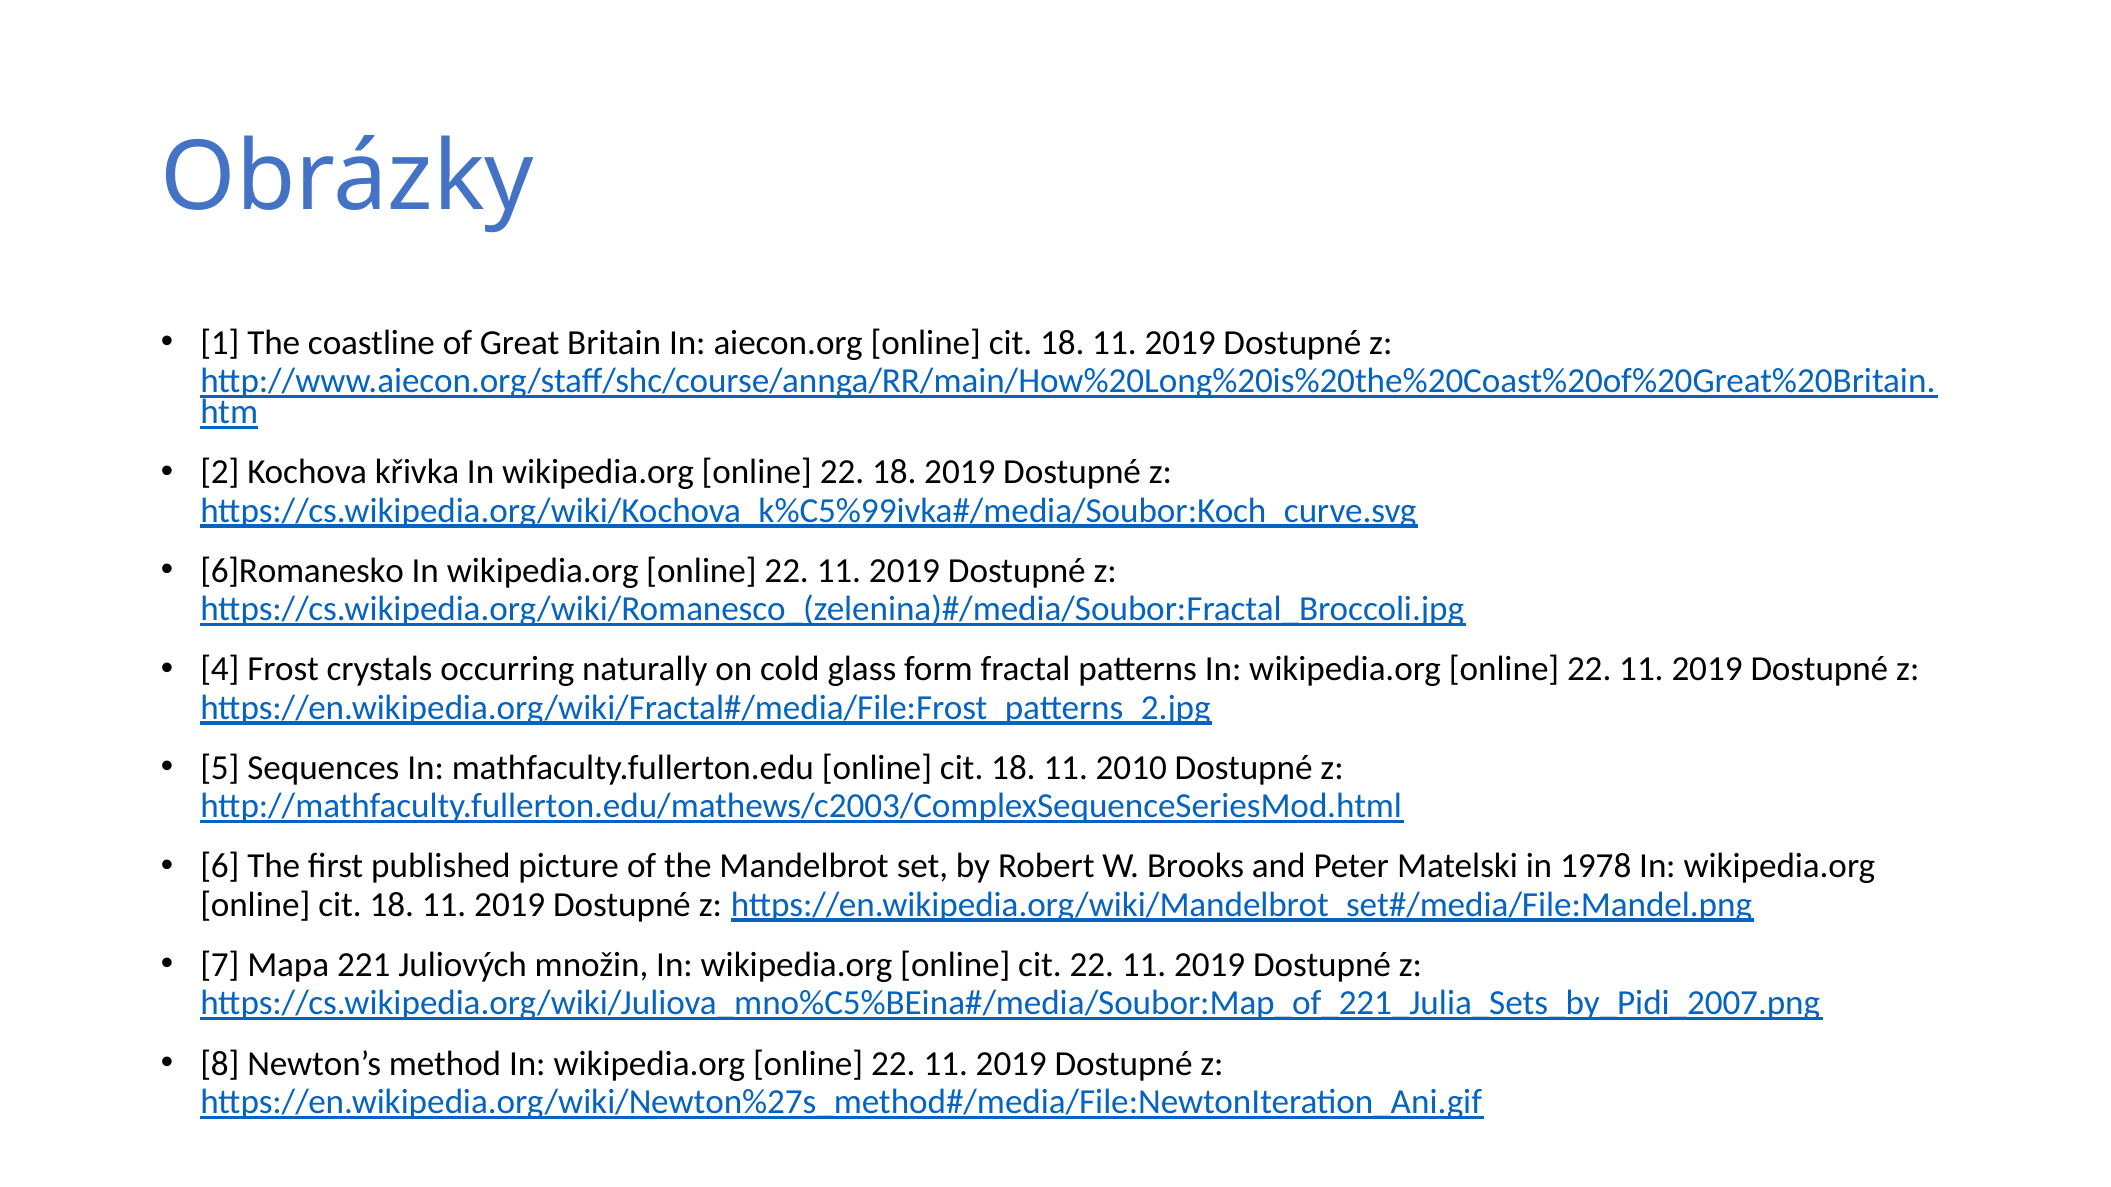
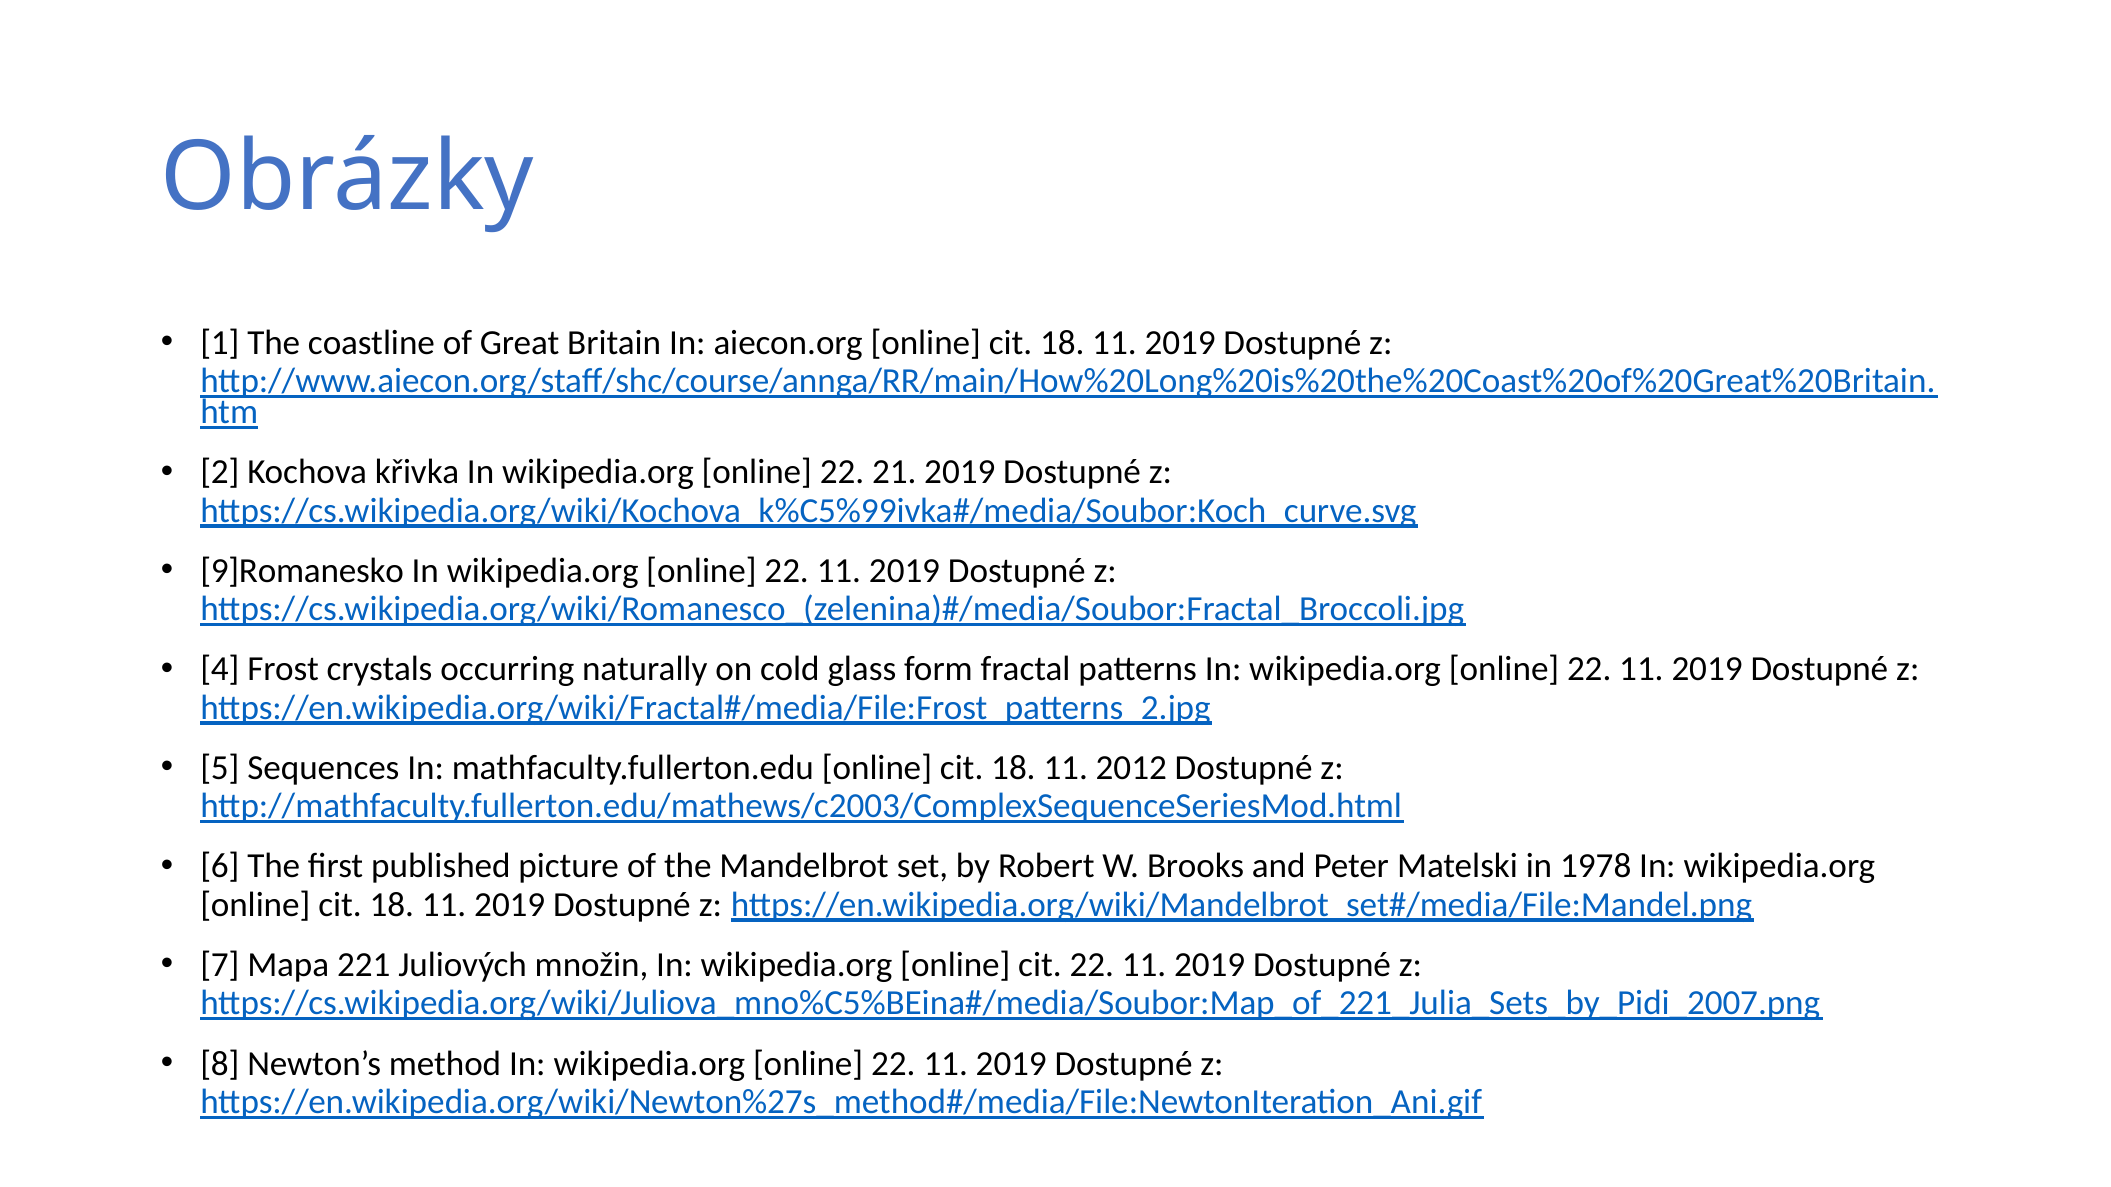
22 18: 18 -> 21 (894, 472)
6]Romanesko: 6]Romanesko -> 9]Romanesko (302, 571)
2010: 2010 -> 2012 (1131, 768)
